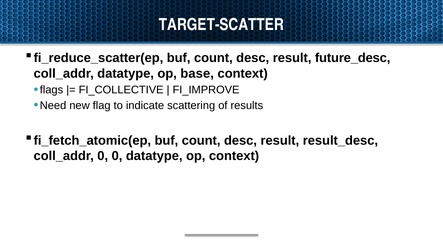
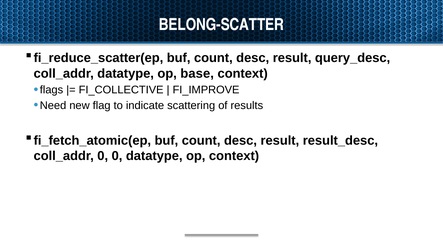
TARGET-SCATTER: TARGET-SCATTER -> BELONG-SCATTER (222, 25)
future_desc: future_desc -> query_desc (353, 58)
